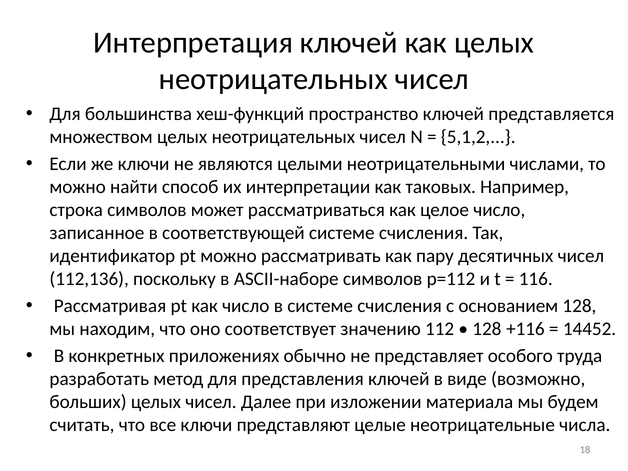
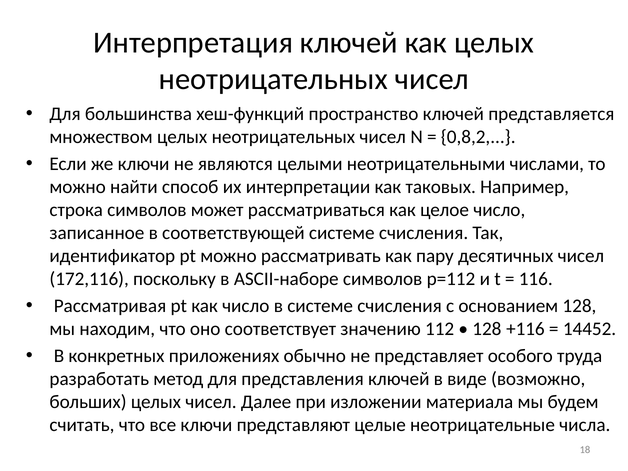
5,1,2: 5,1,2 -> 0,8,2 (478, 137)
112,136: 112,136 -> 172,116 (89, 279)
